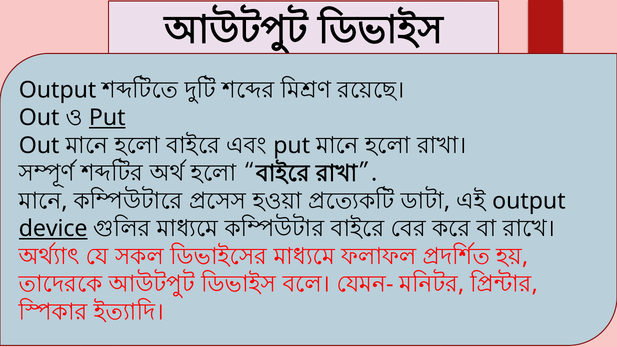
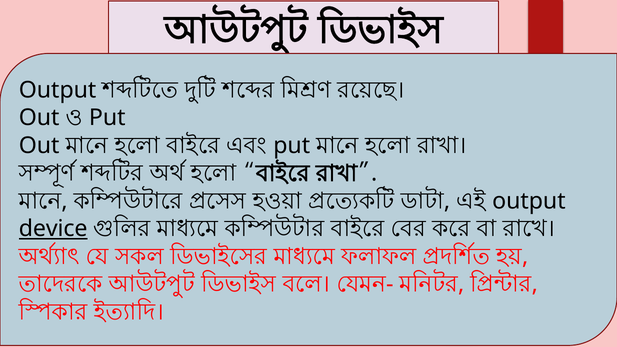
Put underline: present -> none (107, 118)
